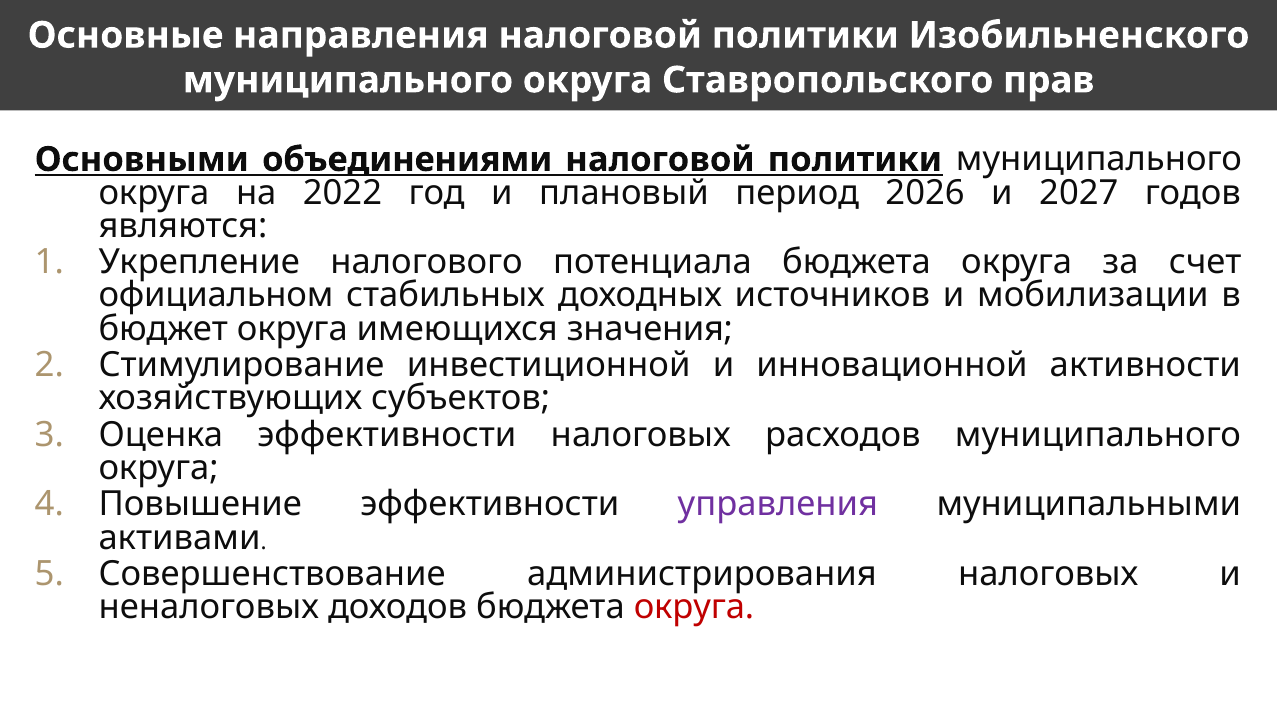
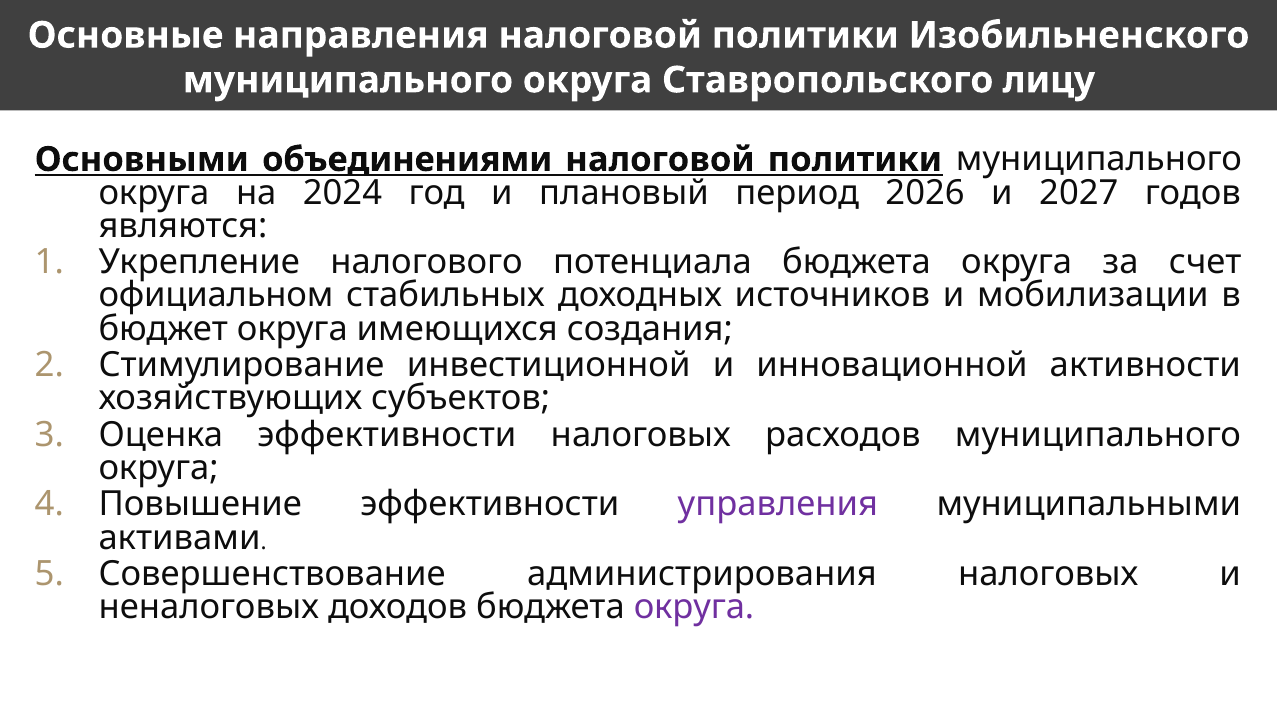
прав: прав -> лицу (1049, 80)
2022: 2022 -> 2024 (342, 193)
значения: значения -> создания (650, 329)
округа colour: red -> purple (694, 607)
